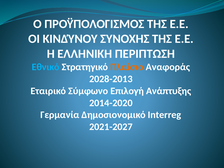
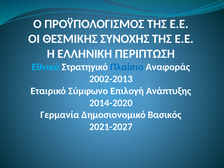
ΚΙΝΔΎΝΟΥ: ΚΙΝΔΎΝΟΥ -> ΘΕΣΜΙΚΗΣ (70, 39)
Πλαίσιο colour: orange -> blue (127, 67)
2028-2013: 2028-2013 -> 2002-2013 (111, 79)
Interreg: Interreg -> Βασικός (165, 115)
